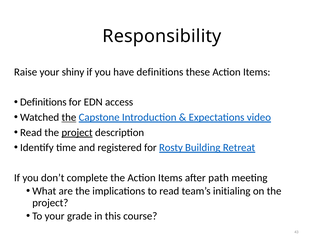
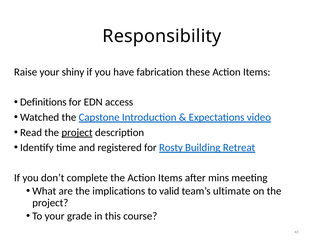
have definitions: definitions -> fabrication (160, 72)
the underline: present -> none (69, 117)
path: path -> mins (219, 178)
to read: read -> valid (169, 191)
initialing: initialing -> ultimate (232, 191)
